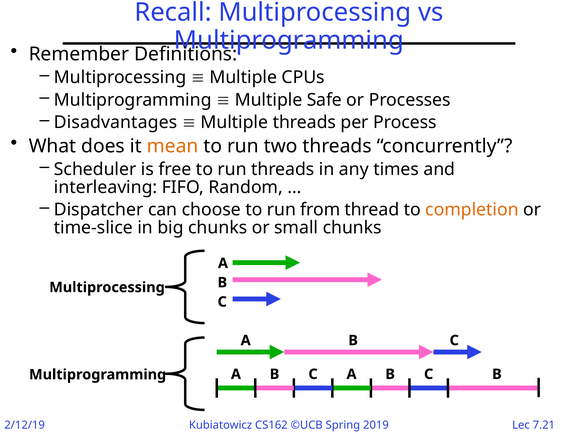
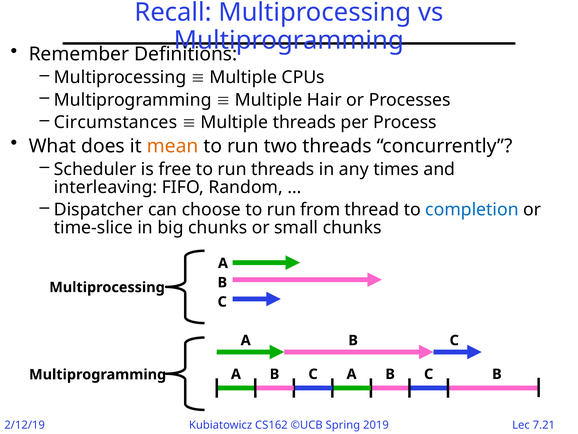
Safe: Safe -> Hair (324, 100)
Disadvantages: Disadvantages -> Circumstances (116, 122)
completion colour: orange -> blue (472, 210)
